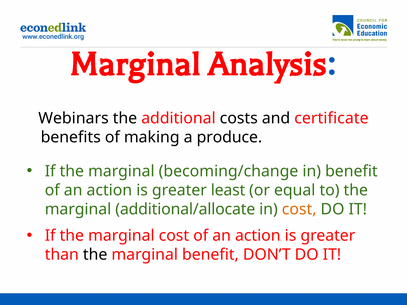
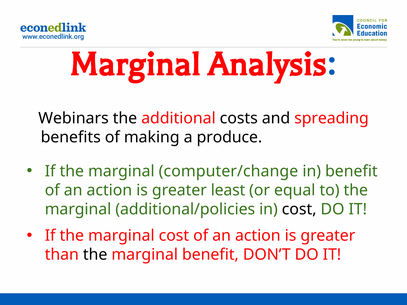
certificate: certificate -> spreading (332, 118)
becoming/change: becoming/change -> computer/change (228, 171)
additional/allocate: additional/allocate -> additional/policies (185, 209)
cost colour: orange -> black (299, 209)
